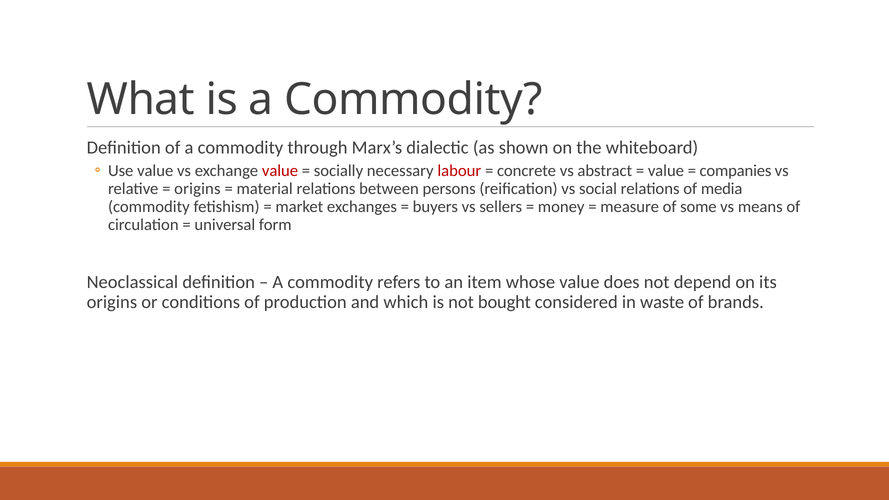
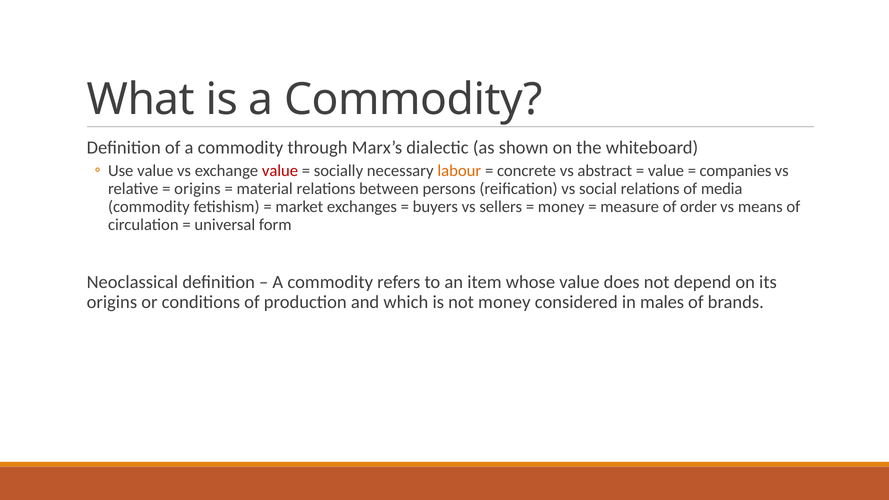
labour colour: red -> orange (459, 171)
some: some -> order (698, 207)
not bought: bought -> money (504, 302)
waste: waste -> males (662, 302)
